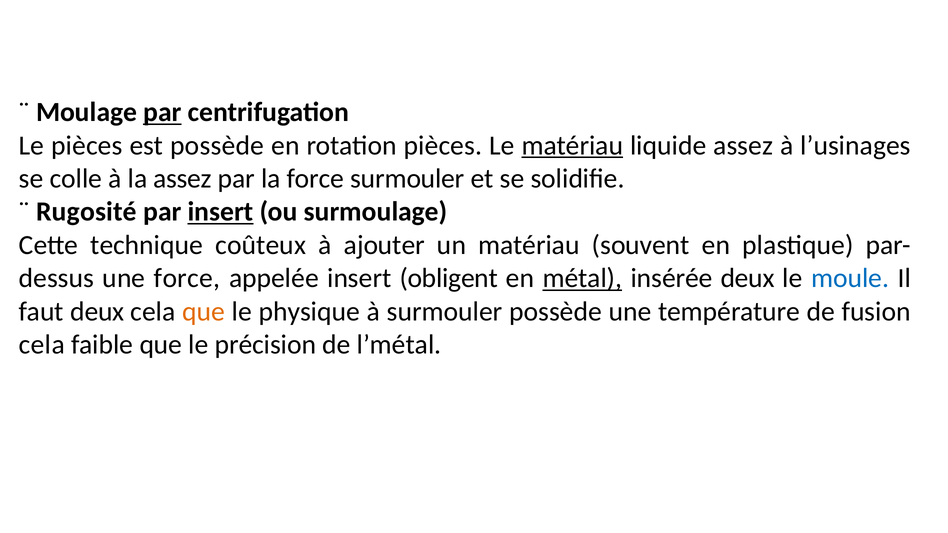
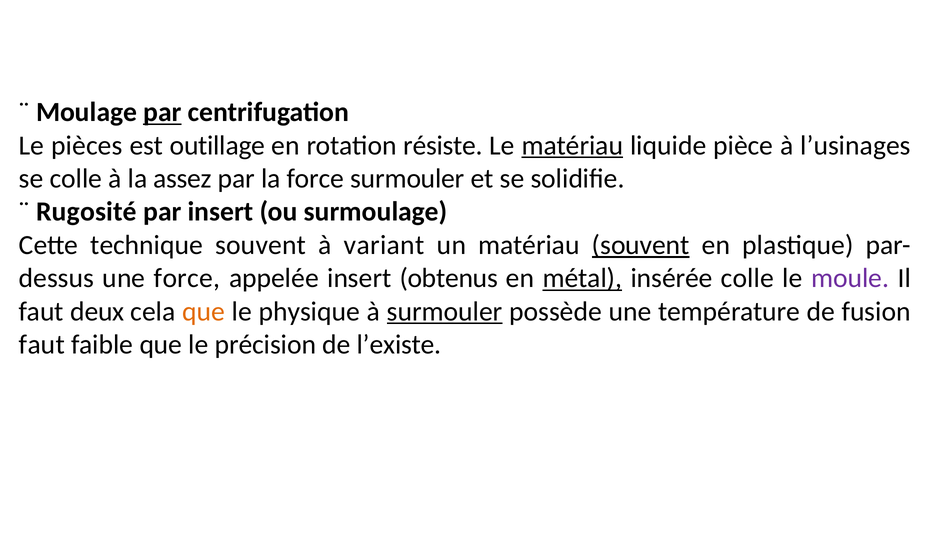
est possède: possède -> outillage (217, 146)
rotation pièces: pièces -> résiste (443, 146)
liquide assez: assez -> pièce (743, 146)
insert underline: present -> none (221, 212)
technique coûteux: coûteux -> souvent (261, 245)
ajouter: ajouter -> variant (384, 245)
souvent underline: none -> present (641, 245)
obligent: obligent -> obtenus (449, 278)
insérée deux: deux -> colle (747, 278)
moule colour: blue -> purple (850, 278)
surmouler underline: none -> present (445, 312)
cela: cela -> faut (42, 345)
l’métal: l’métal -> l’existe (399, 345)
